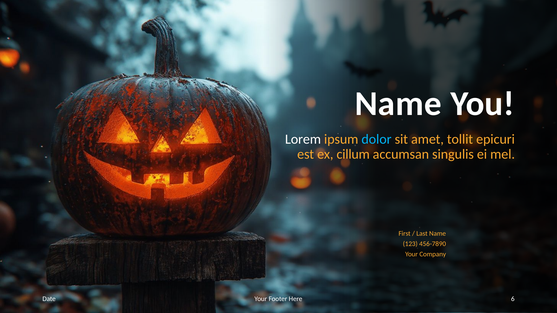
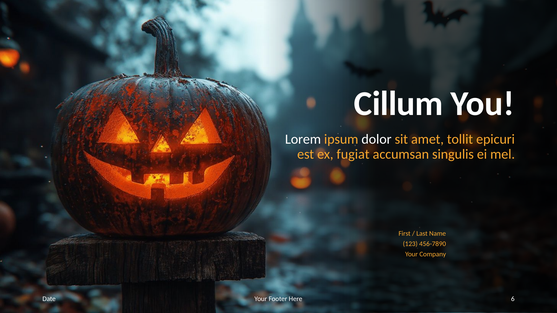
Name: Name -> Cillum (399, 104)
dolor colour: light blue -> white (377, 139)
cillum: cillum -> fugiat (353, 154)
